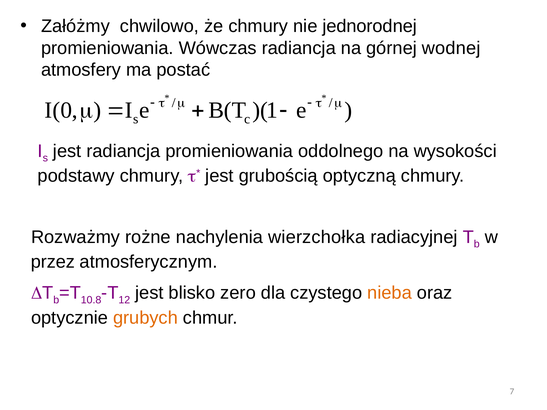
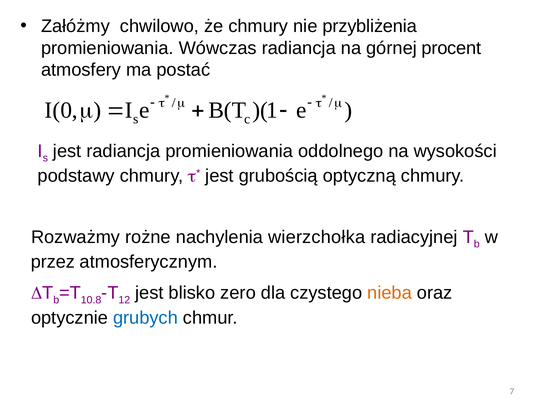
jednorodnej: jednorodnej -> przybliżenia (370, 26)
wodnej: wodnej -> procent (451, 48)
grubych colour: orange -> blue (145, 318)
